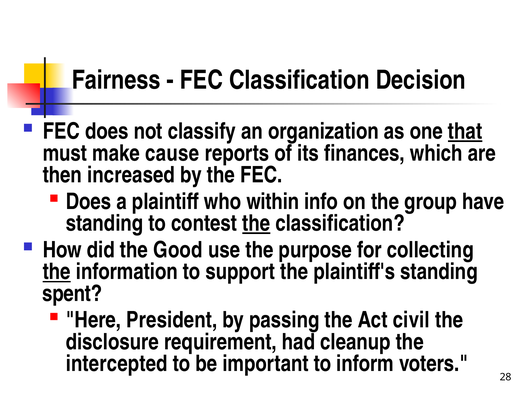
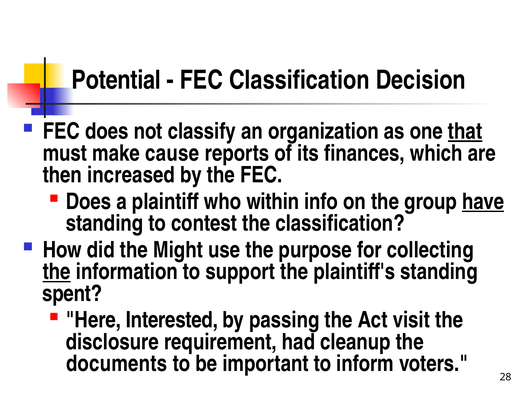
Fairness: Fairness -> Potential (116, 80)
have underline: none -> present (483, 202)
the underline: present -> none (256, 223)
Good: Good -> Might (178, 250)
President: President -> Interested (172, 320)
civil: civil -> visit (411, 320)
intercepted: intercepted -> documents (117, 364)
